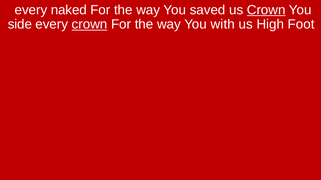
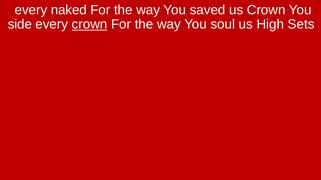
Crown underline: present -> none (266, 10)
with: with -> soul (223, 24)
Foot: Foot -> Sets (301, 24)
